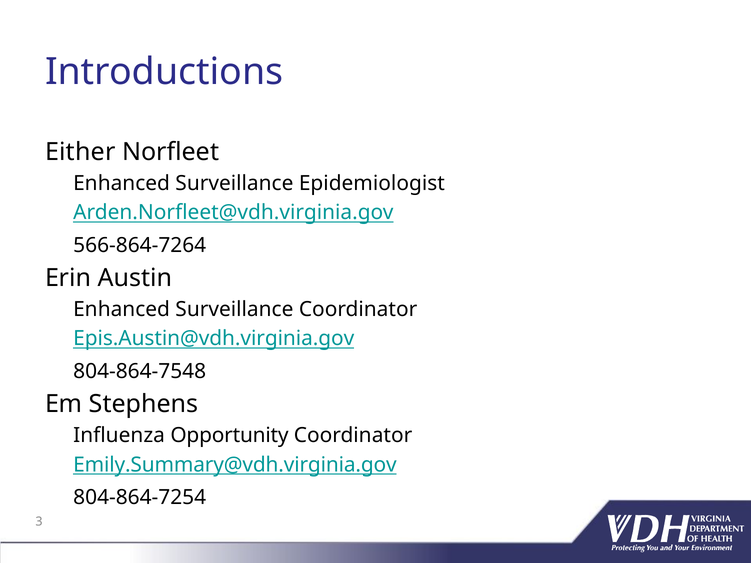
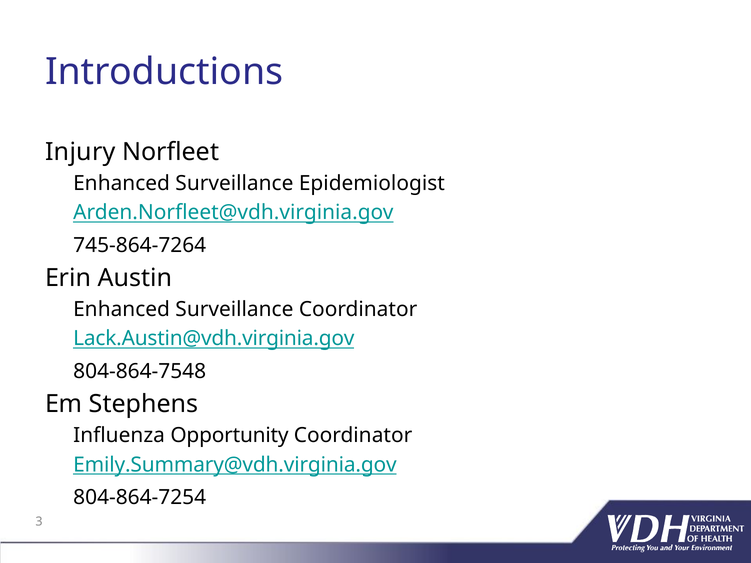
Either: Either -> Injury (80, 152)
566-864-7264: 566-864-7264 -> 745-864-7264 (140, 245)
Epis.Austin@vdh.virginia.gov: Epis.Austin@vdh.virginia.gov -> Lack.Austin@vdh.virginia.gov (214, 339)
